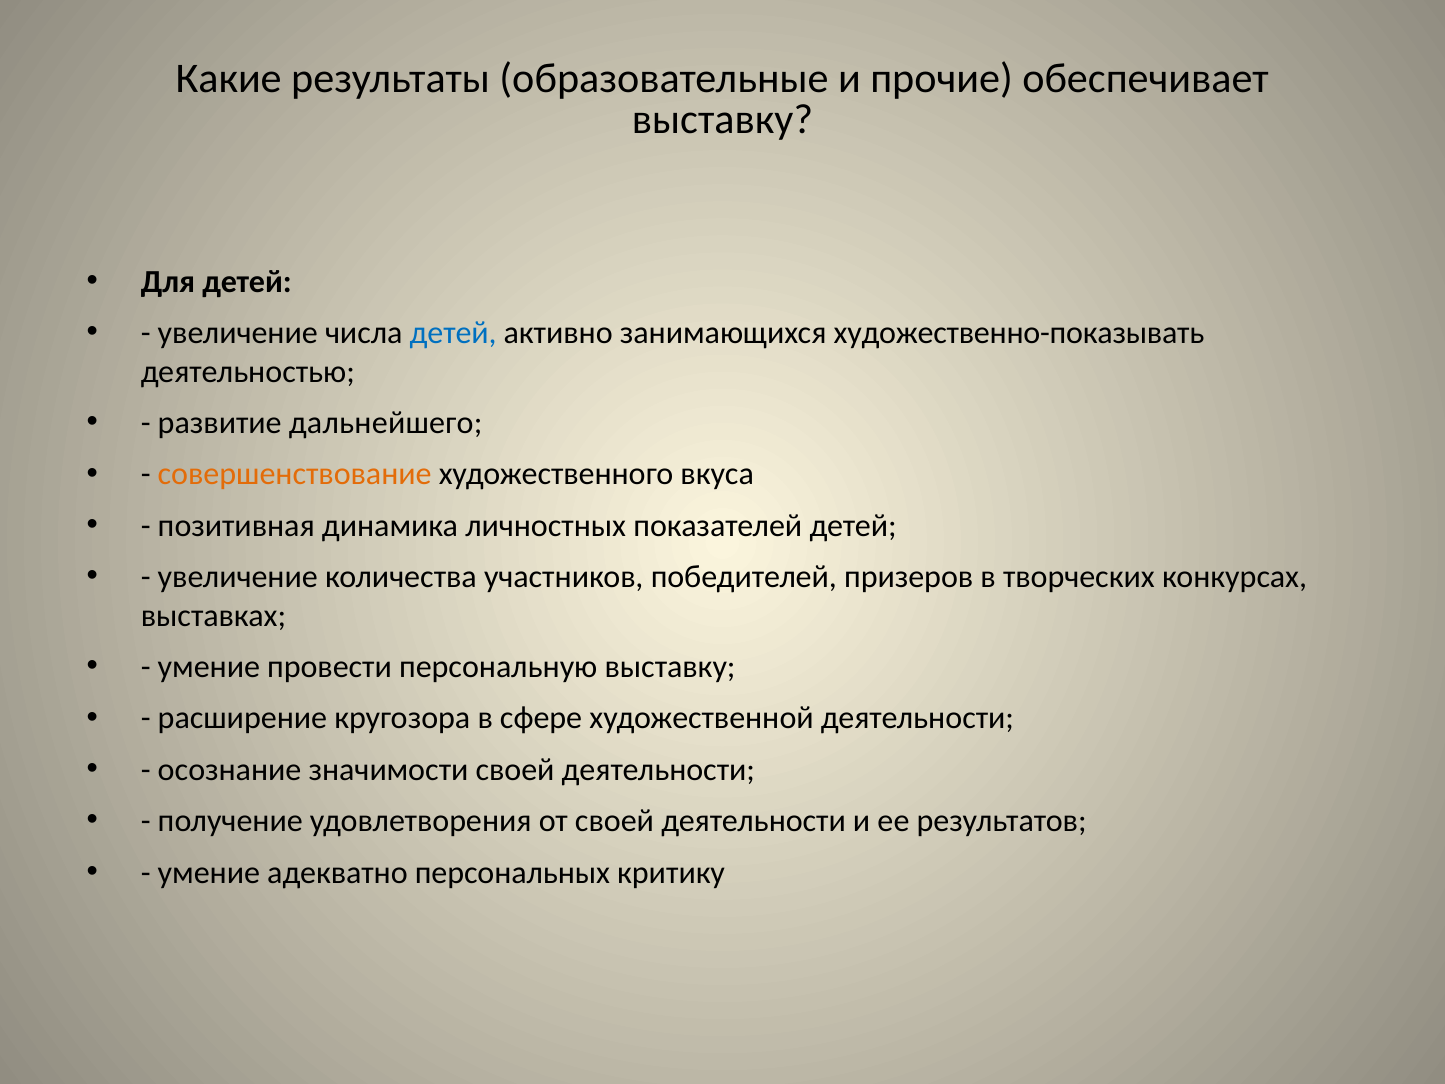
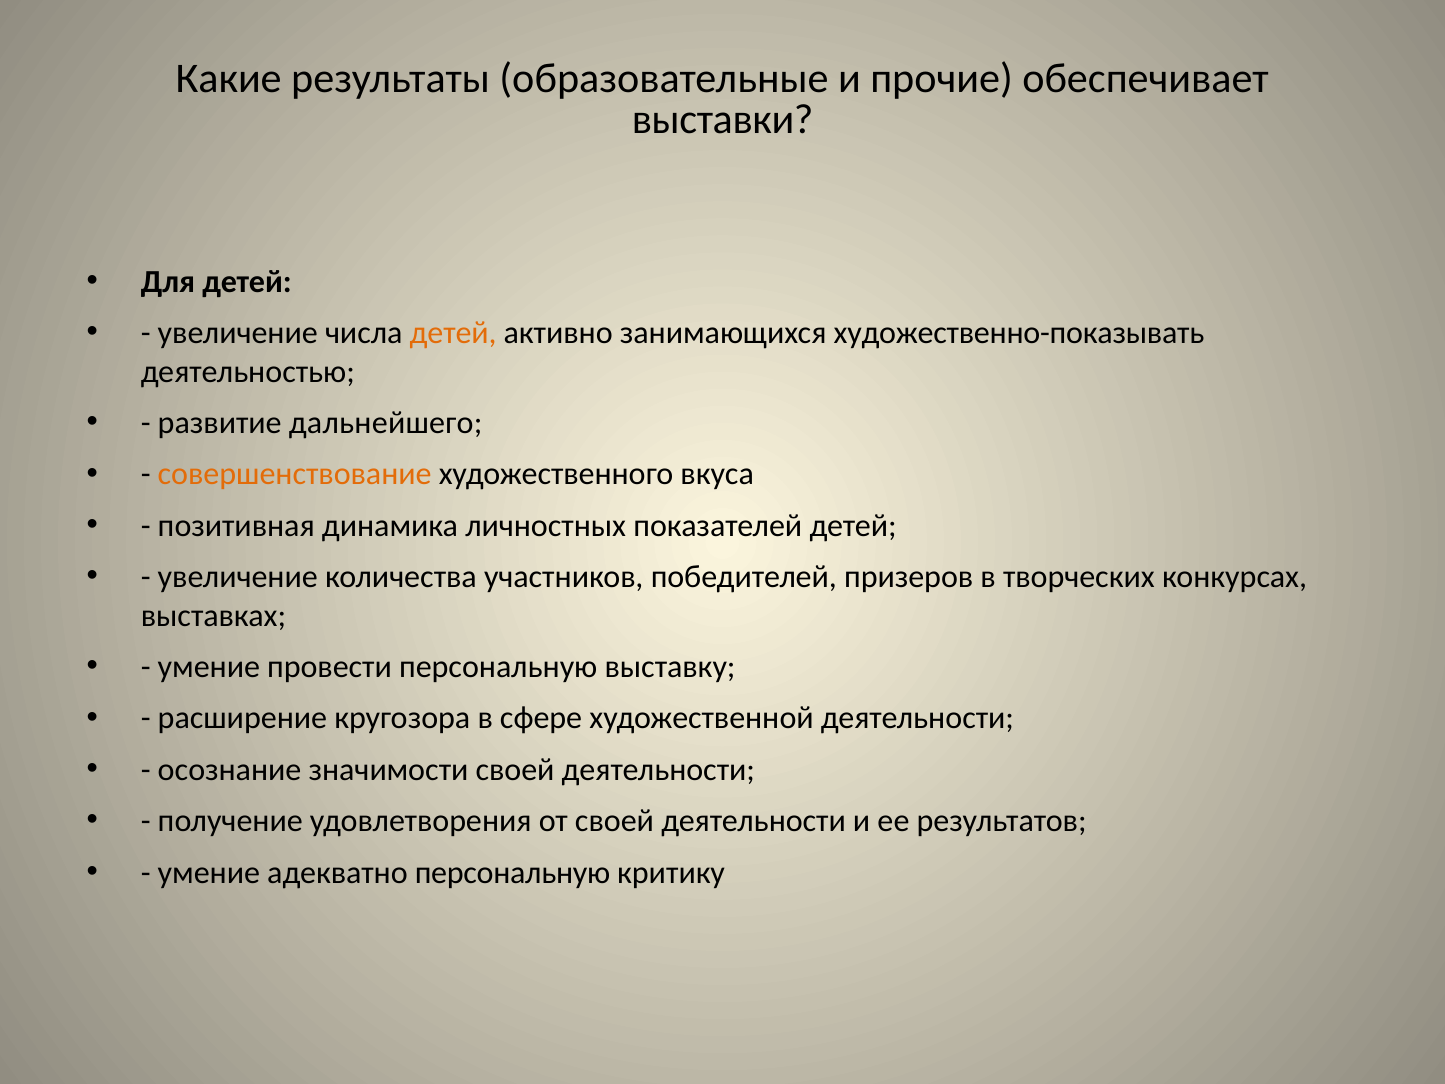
выставку: выставку -> выставки (723, 119)
детей colour: blue -> orange (453, 333)
адекватно персональных: персональных -> персональную (513, 872)
